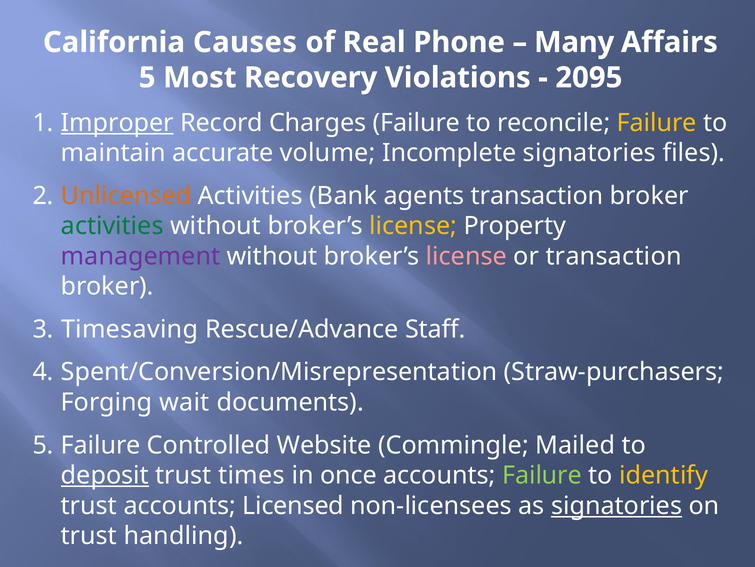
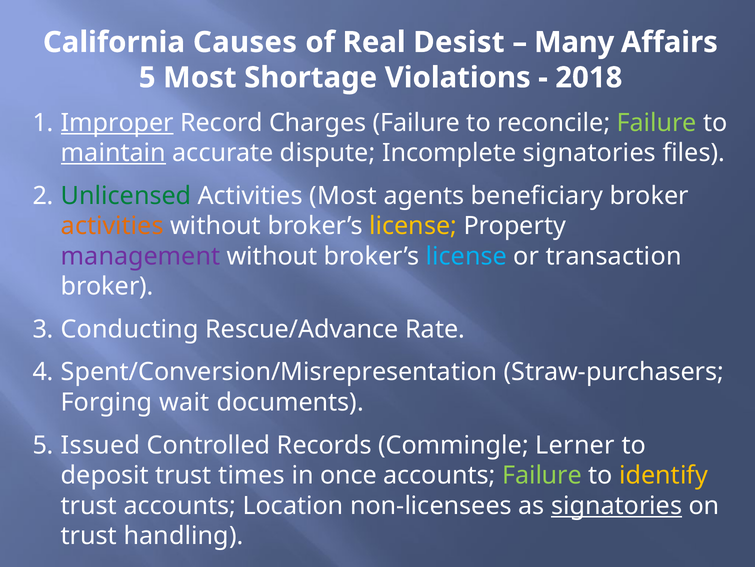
Phone: Phone -> Desist (459, 42)
Recovery: Recovery -> Shortage (311, 78)
2095: 2095 -> 2018 (589, 78)
Failure colour: yellow -> light green (657, 123)
maintain underline: none -> present (113, 153)
volume: volume -> dispute (328, 153)
Unlicensed colour: orange -> green (126, 196)
Activities Bank: Bank -> Most (343, 196)
agents transaction: transaction -> beneficiary (537, 196)
activities colour: green -> orange (112, 226)
license colour: pink -> light blue (466, 256)
Timesaving: Timesaving -> Conducting (130, 329)
Staff: Staff -> Rate (435, 329)
5 Failure: Failure -> Issued (101, 445)
Website: Website -> Records (324, 445)
Mailed: Mailed -> Lerner (575, 445)
deposit underline: present -> none (105, 475)
Licensed: Licensed -> Location (293, 505)
